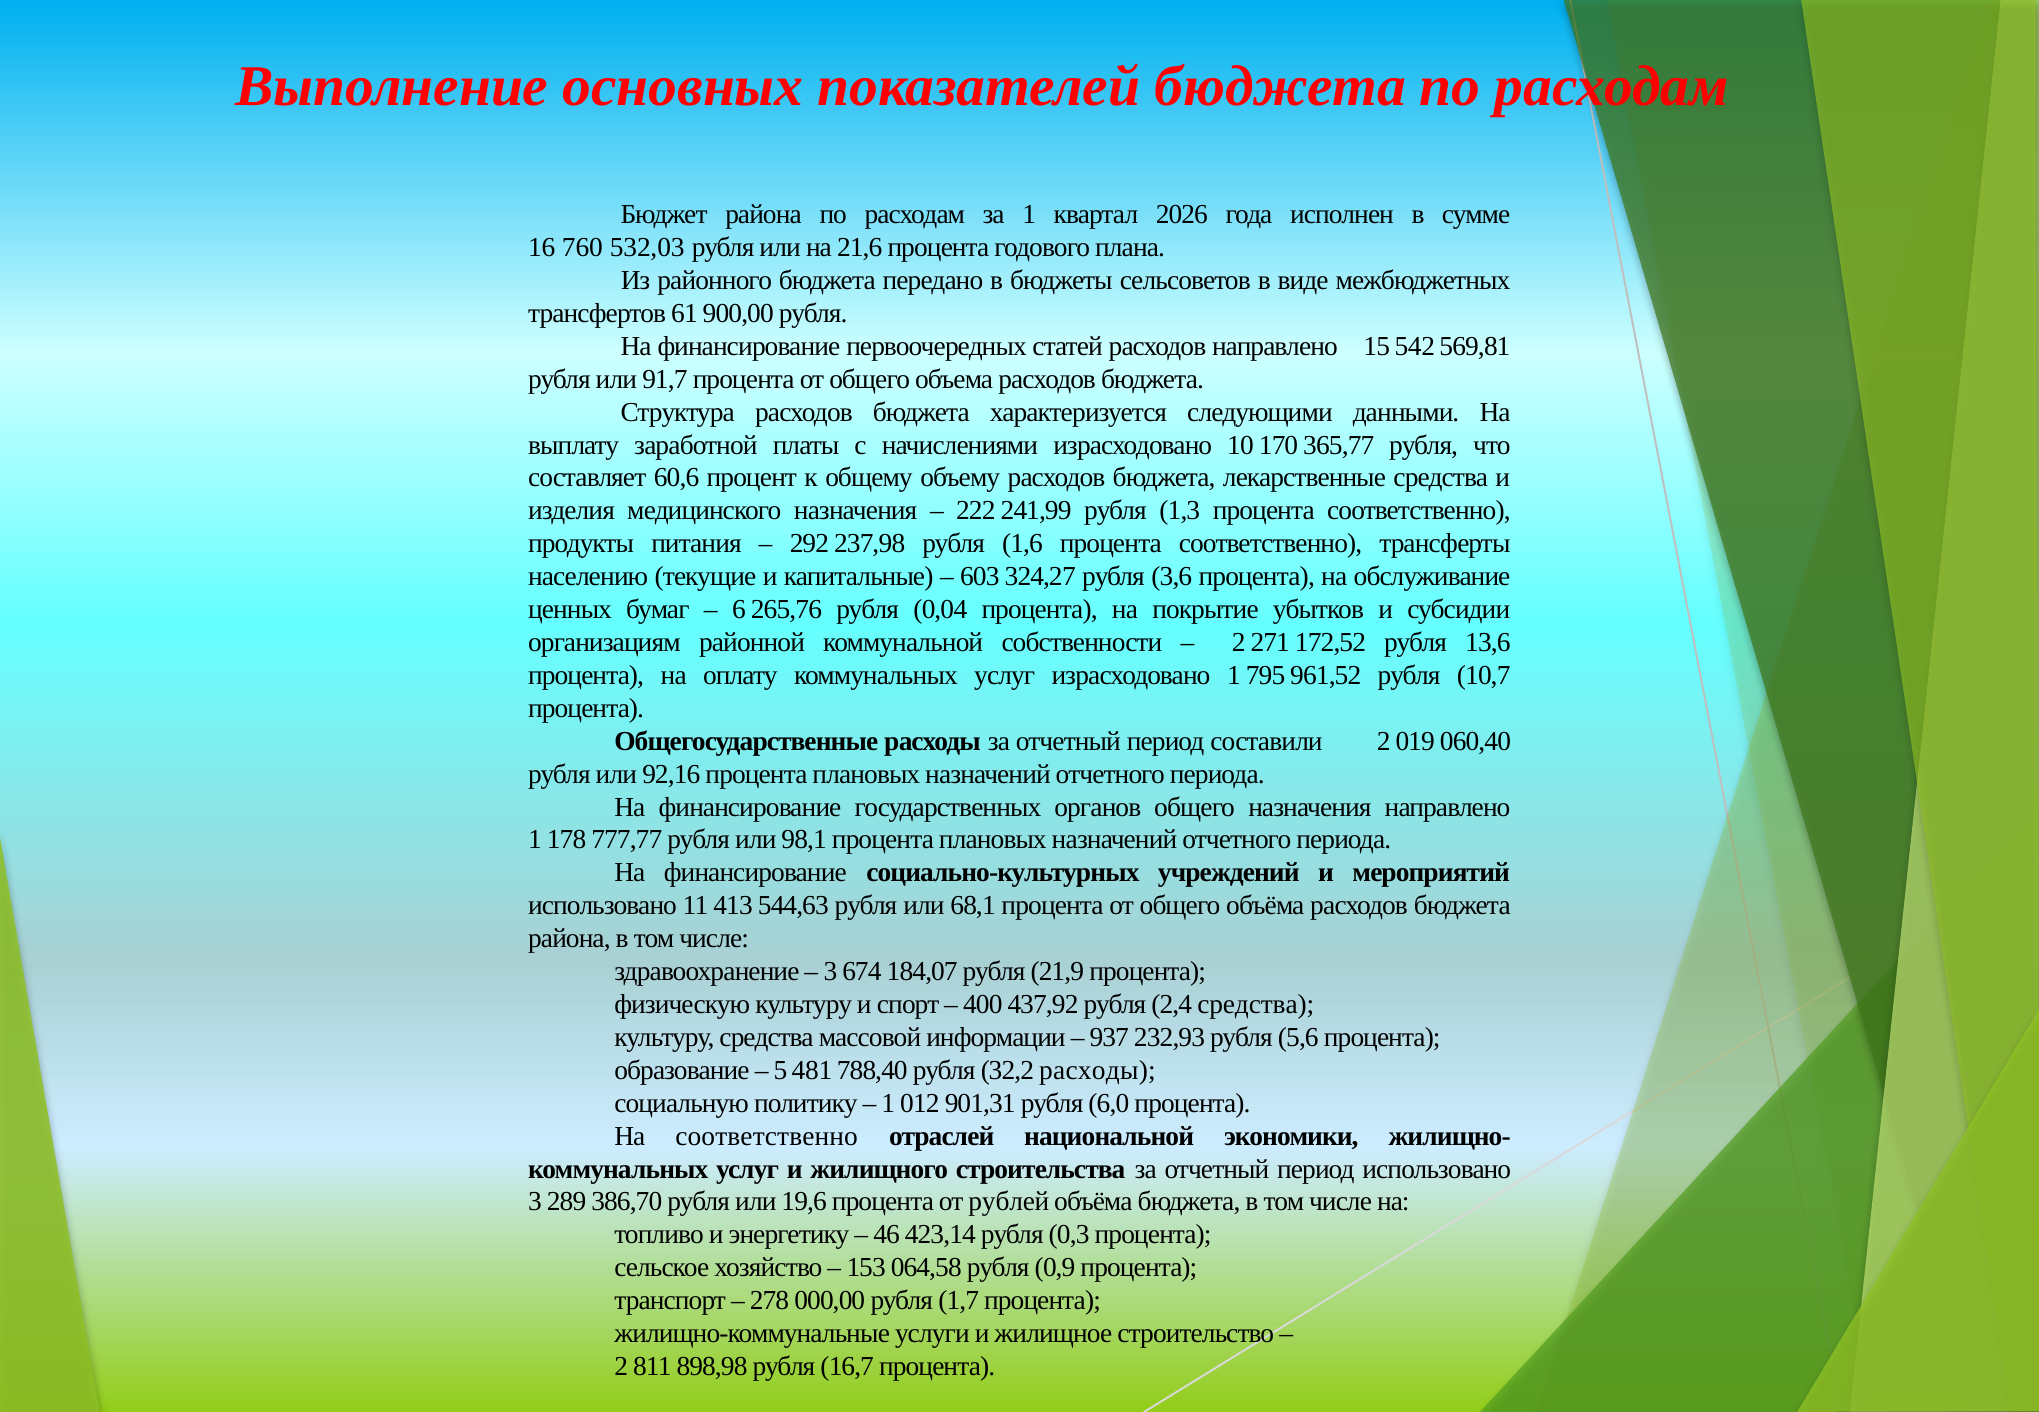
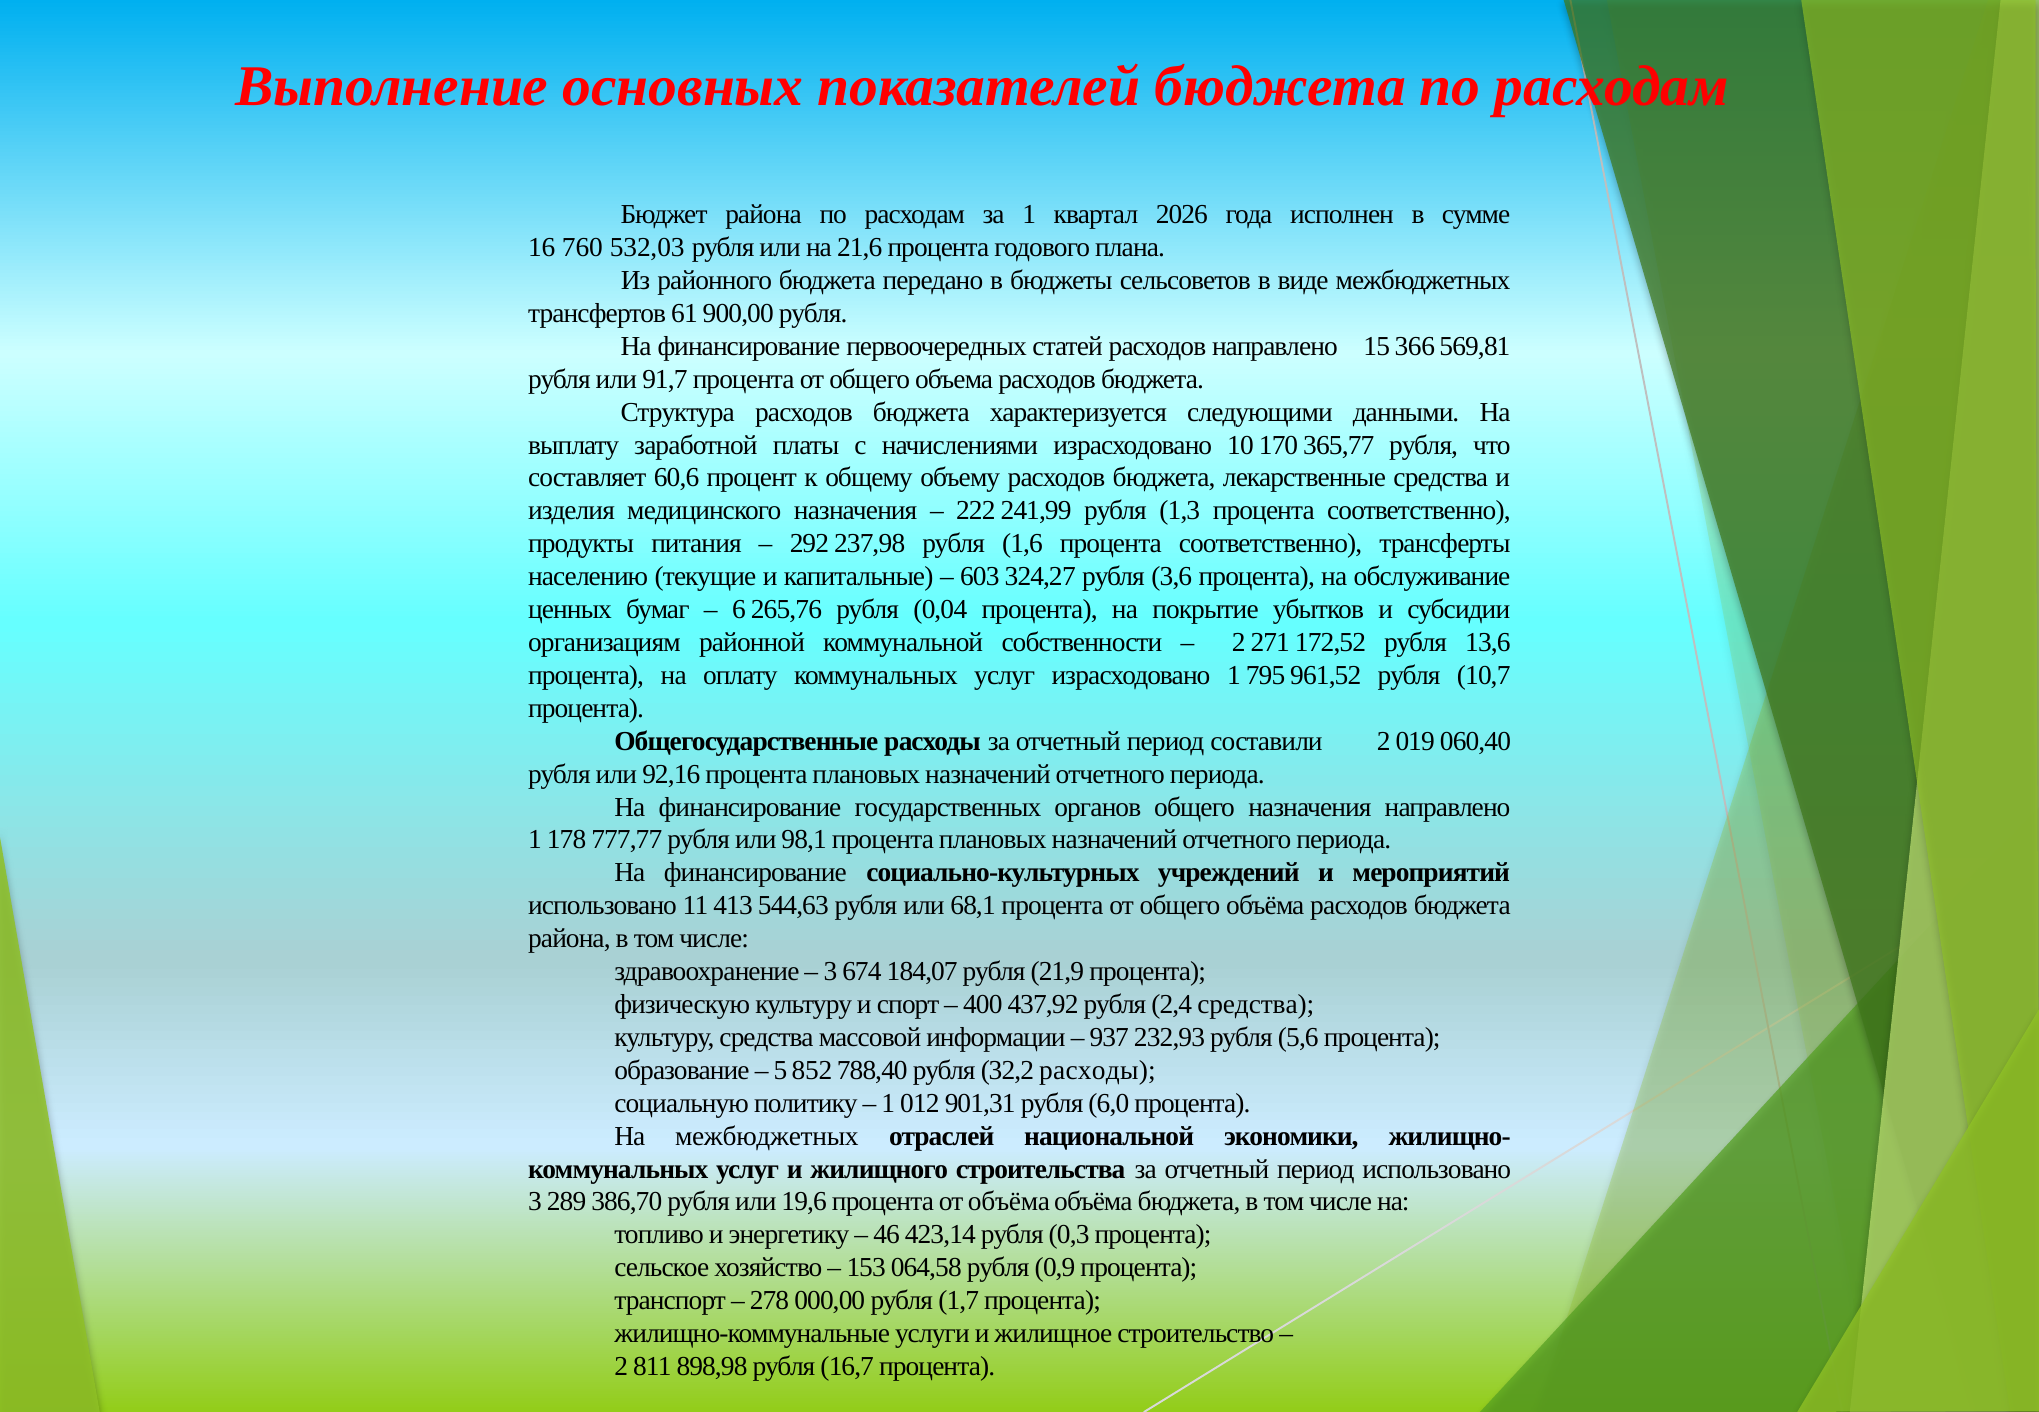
542: 542 -> 366 (1415, 346)
481: 481 -> 852 (812, 1070)
На соответственно: соответственно -> межбюджетных (767, 1136)
от рублей: рублей -> объёма (1009, 1202)
